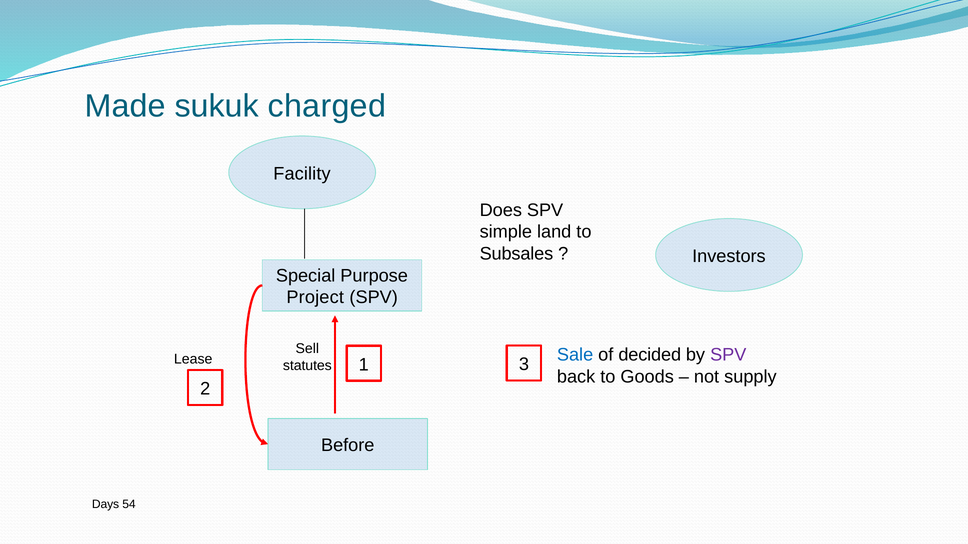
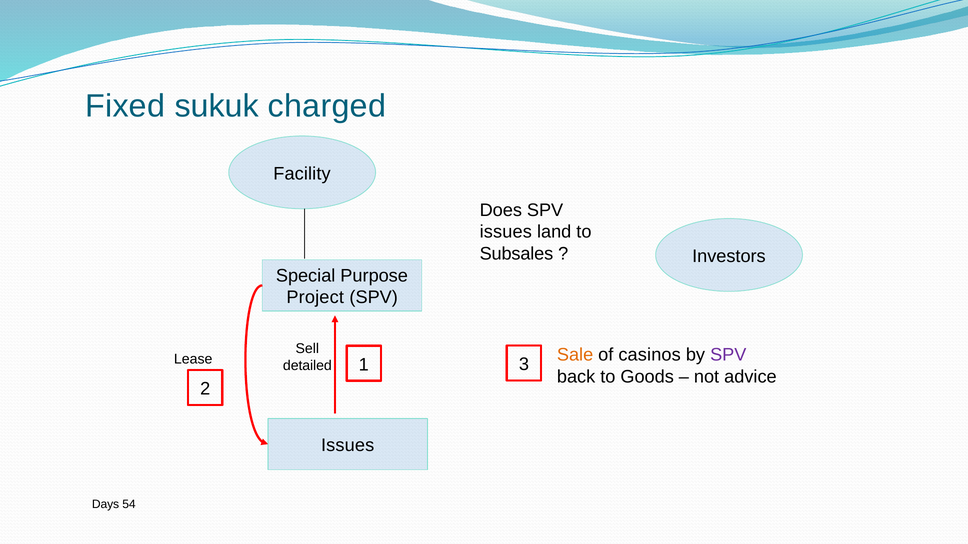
Made: Made -> Fixed (125, 106)
simple: simple -> issues (506, 232)
Sale colour: blue -> orange (575, 355)
decided: decided -> casinos (650, 355)
statutes: statutes -> detailed (307, 366)
supply: supply -> advice (750, 377)
Before: Before -> Issues (348, 446)
